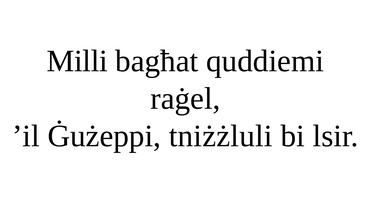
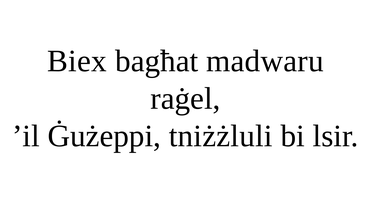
Milli: Milli -> Biex (77, 61)
quddiemi: quddiemi -> madwaru (265, 61)
